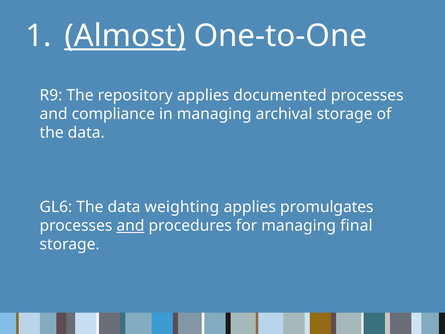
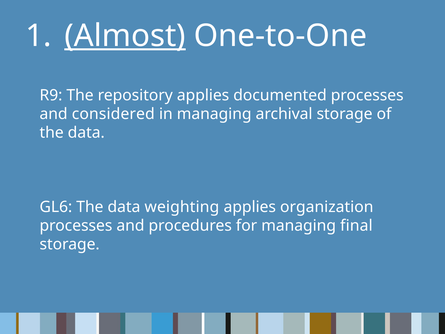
compliance: compliance -> considered (113, 114)
promulgates: promulgates -> organization (327, 207)
and underline: present -> none (130, 226)
